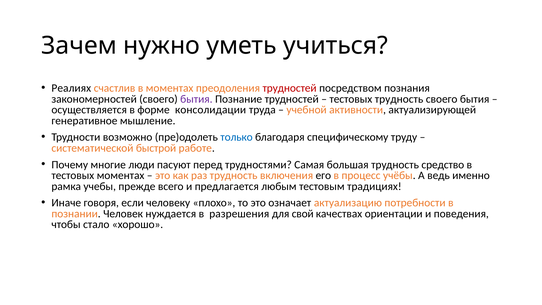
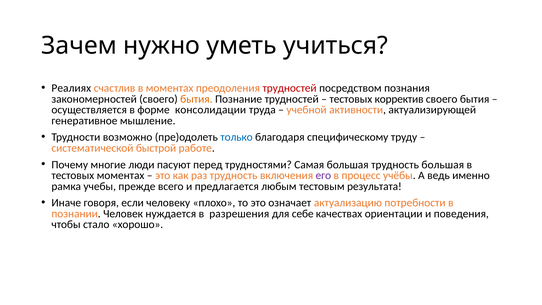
бытия colour: purple -> orange (196, 99)
тестовых трудность: трудность -> корректив (399, 99)
трудность средство: средство -> большая (443, 165)
его colour: black -> purple (323, 175)
традициях: традициях -> результата (374, 186)
свой: свой -> себе (303, 214)
